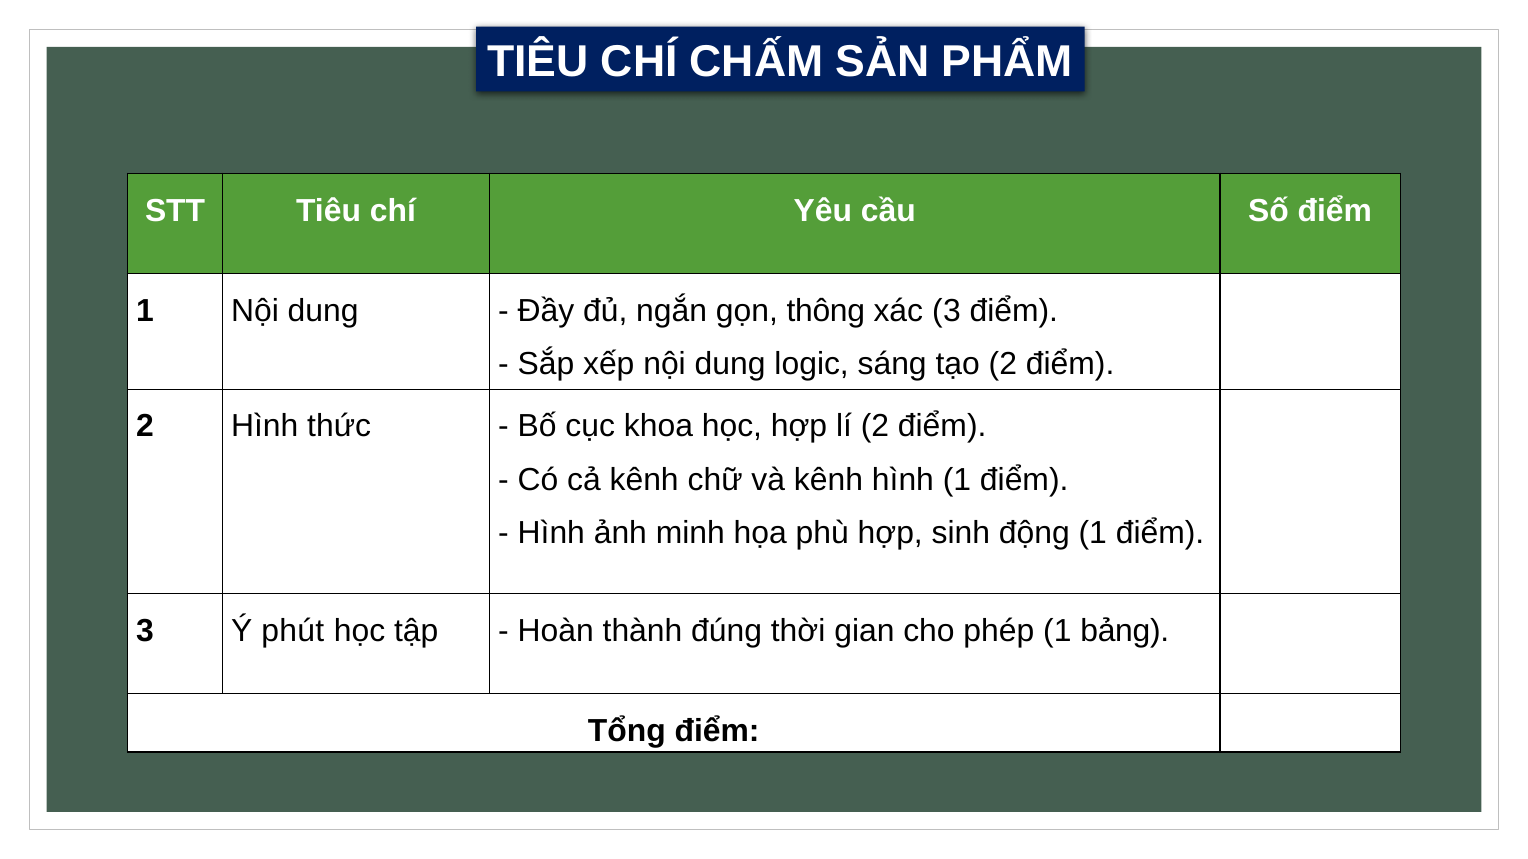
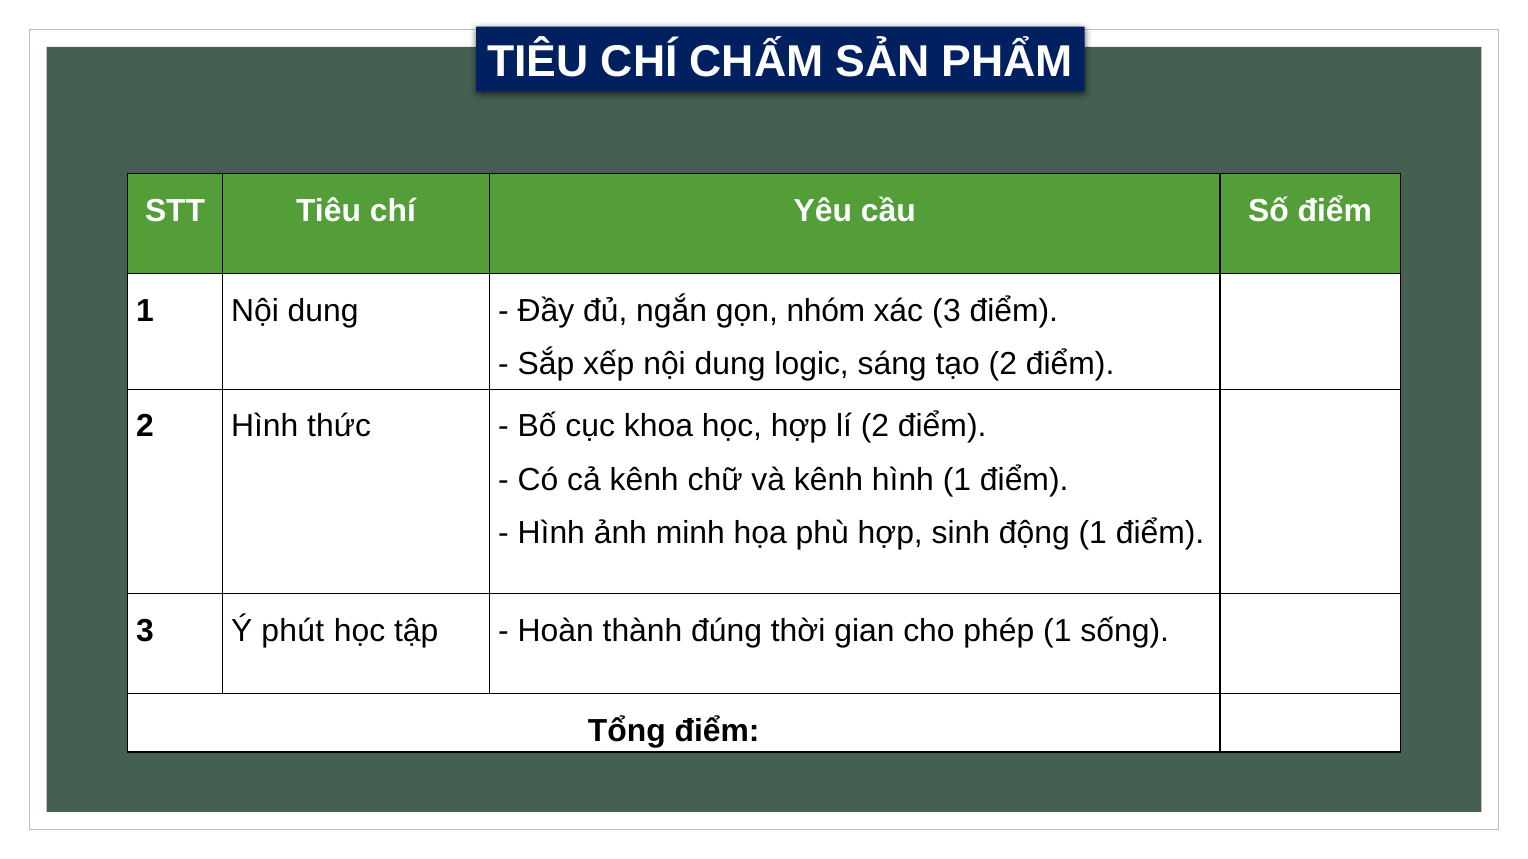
thông: thông -> nhóm (826, 311)
bảng: bảng -> sống (1125, 631)
